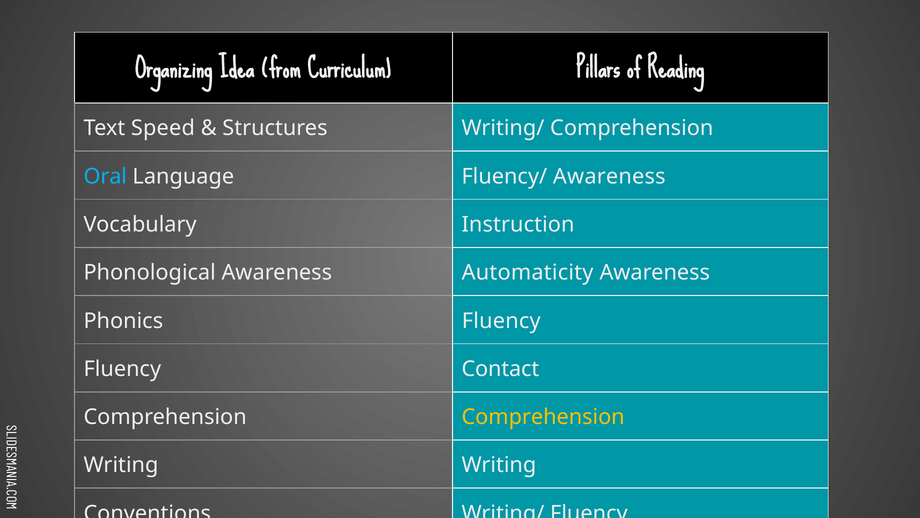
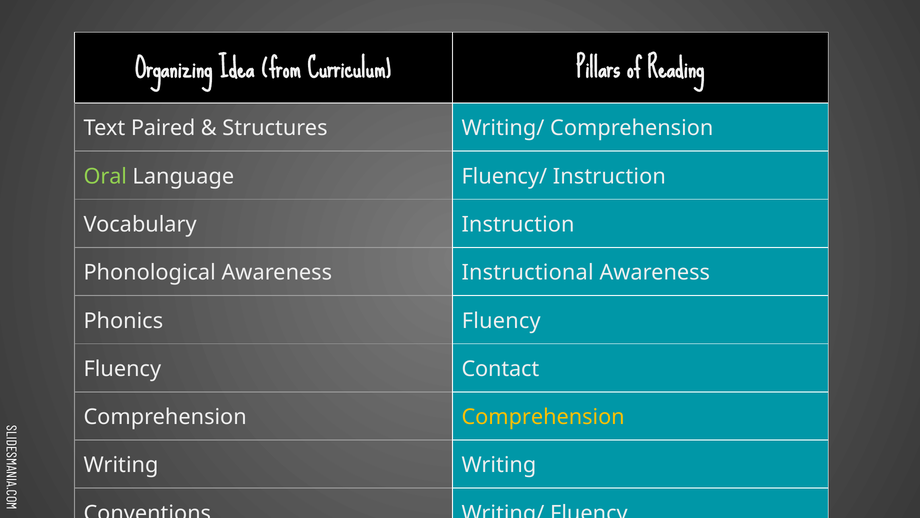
Speed: Speed -> Paired (163, 128)
Oral colour: light blue -> light green (105, 176)
Fluency/ Awareness: Awareness -> Instruction (609, 176)
Automaticity: Automaticity -> Instructional (528, 272)
